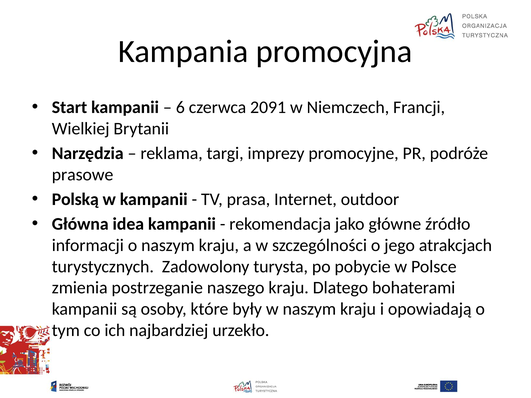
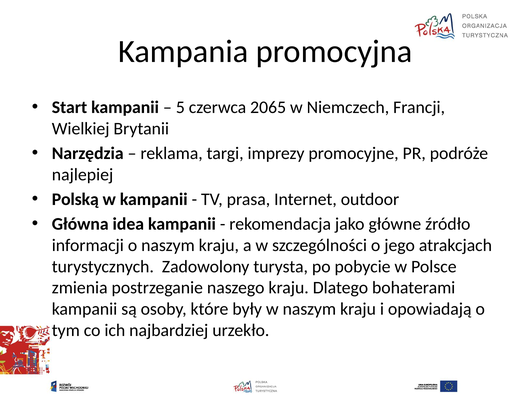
6: 6 -> 5 (180, 107)
2091: 2091 -> 2065 (268, 107)
prasowe: prasowe -> najlepiej (83, 175)
